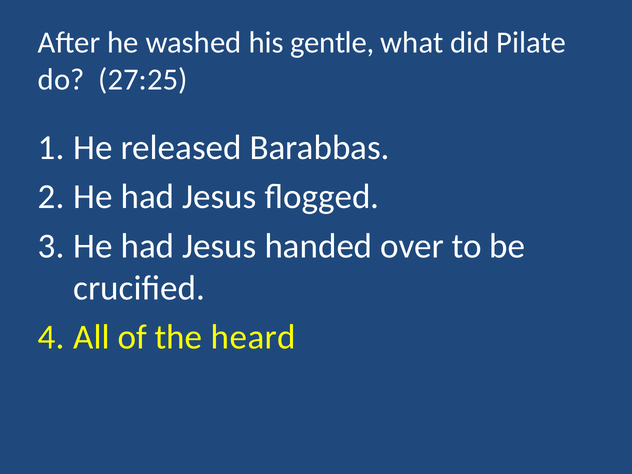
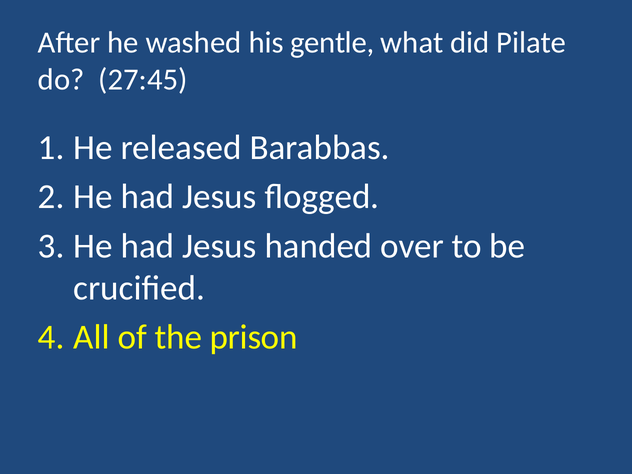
27:25: 27:25 -> 27:45 (143, 80)
heard: heard -> prison (254, 337)
